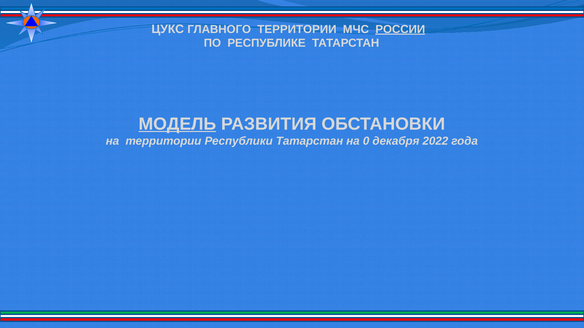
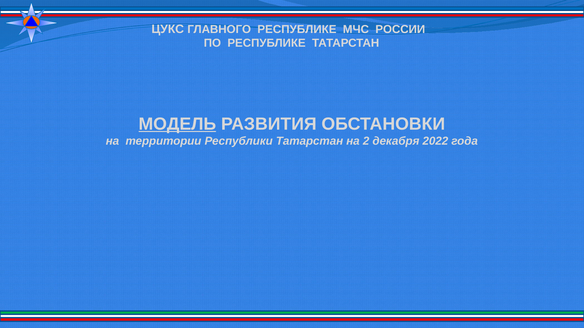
ГЛАВНОГО ТЕРРИТОРИИ: ТЕРРИТОРИИ -> РЕСПУБЛИКЕ (297, 29)
РОССИИ underline: present -> none (400, 29)
0: 0 -> 2 (366, 141)
